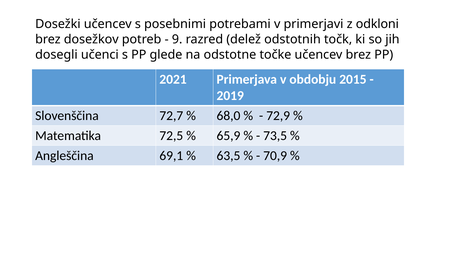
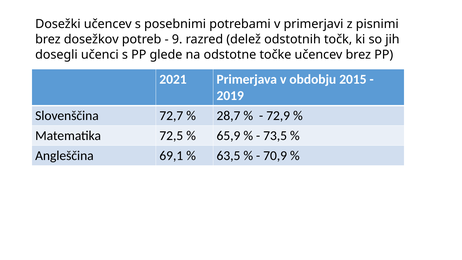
odkloni: odkloni -> pisnimi (377, 24)
68,0: 68,0 -> 28,7 (228, 116)
